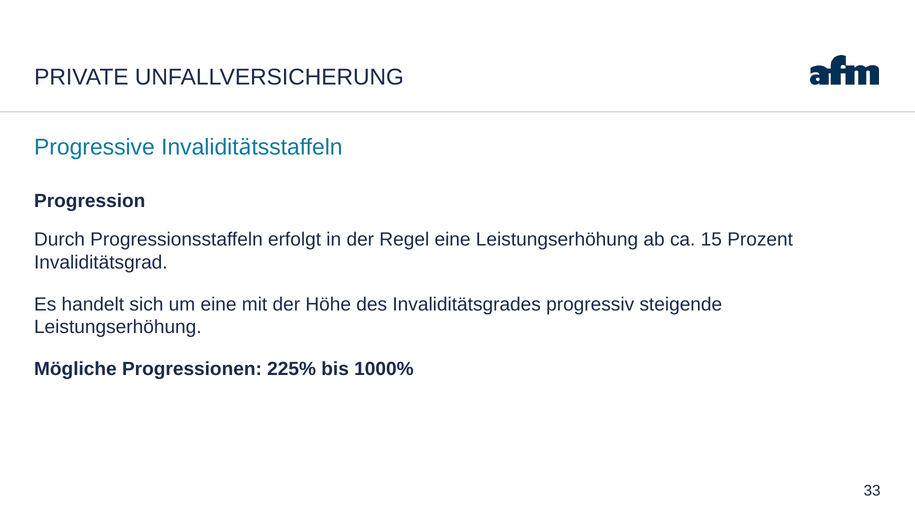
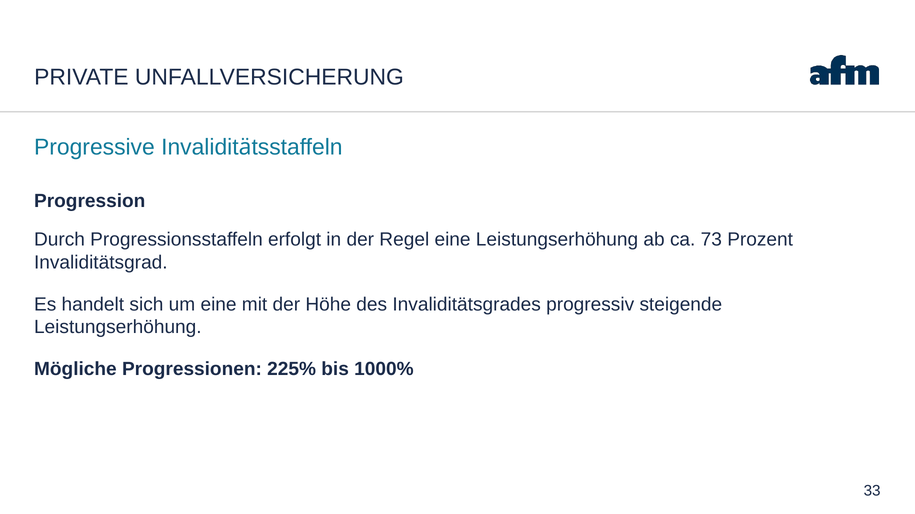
15: 15 -> 73 (711, 240)
